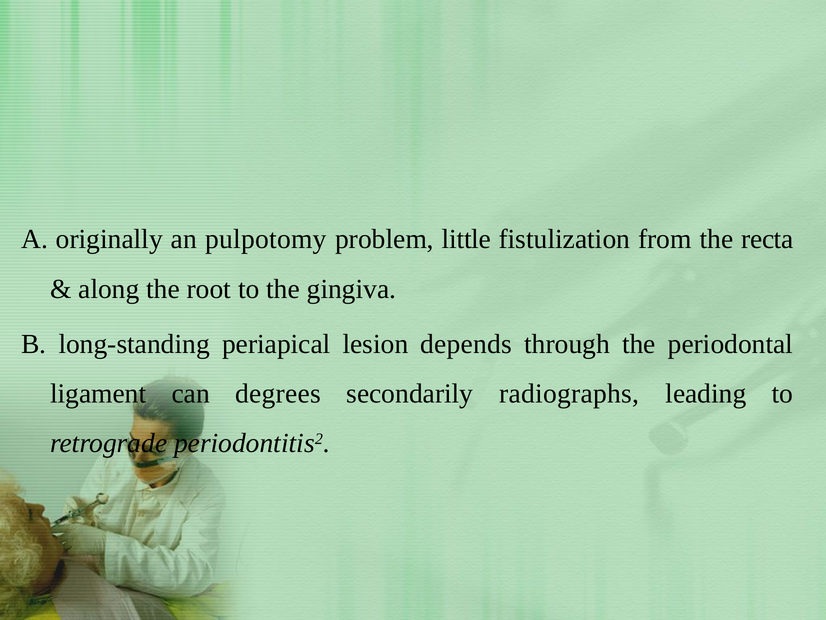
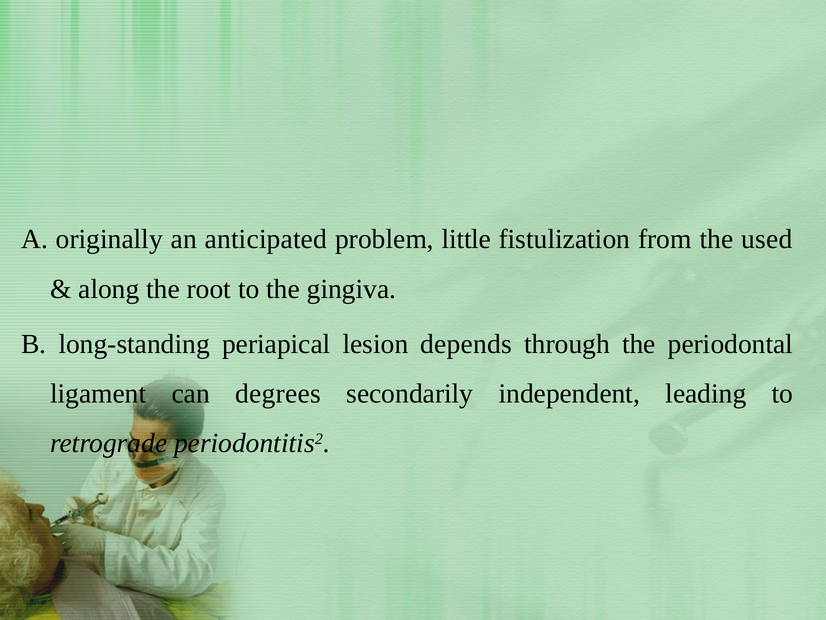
pulpotomy: pulpotomy -> anticipated (266, 239)
recta: recta -> used (767, 239)
radiographs: radiographs -> independent (569, 393)
